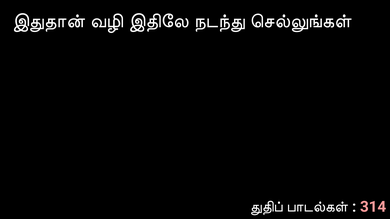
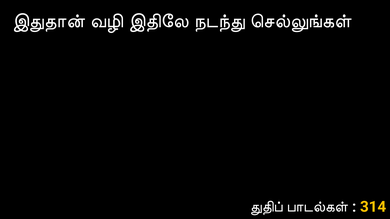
314 colour: pink -> yellow (373, 207)
